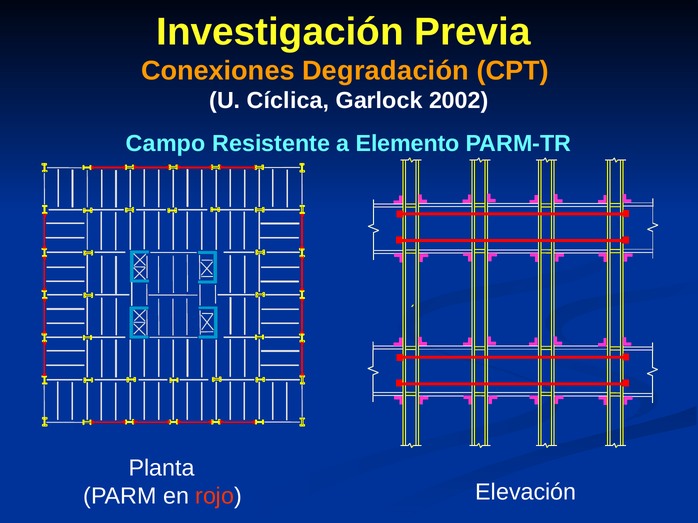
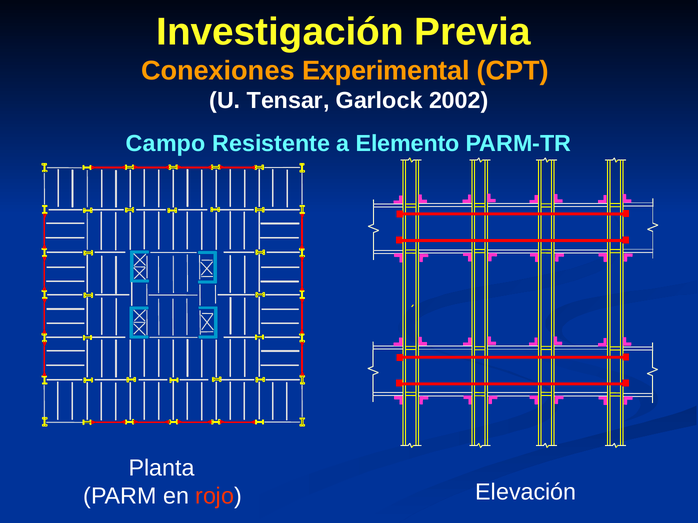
Degradación: Degradación -> Experimental (386, 71)
Cíclica: Cíclica -> Tensar (288, 101)
